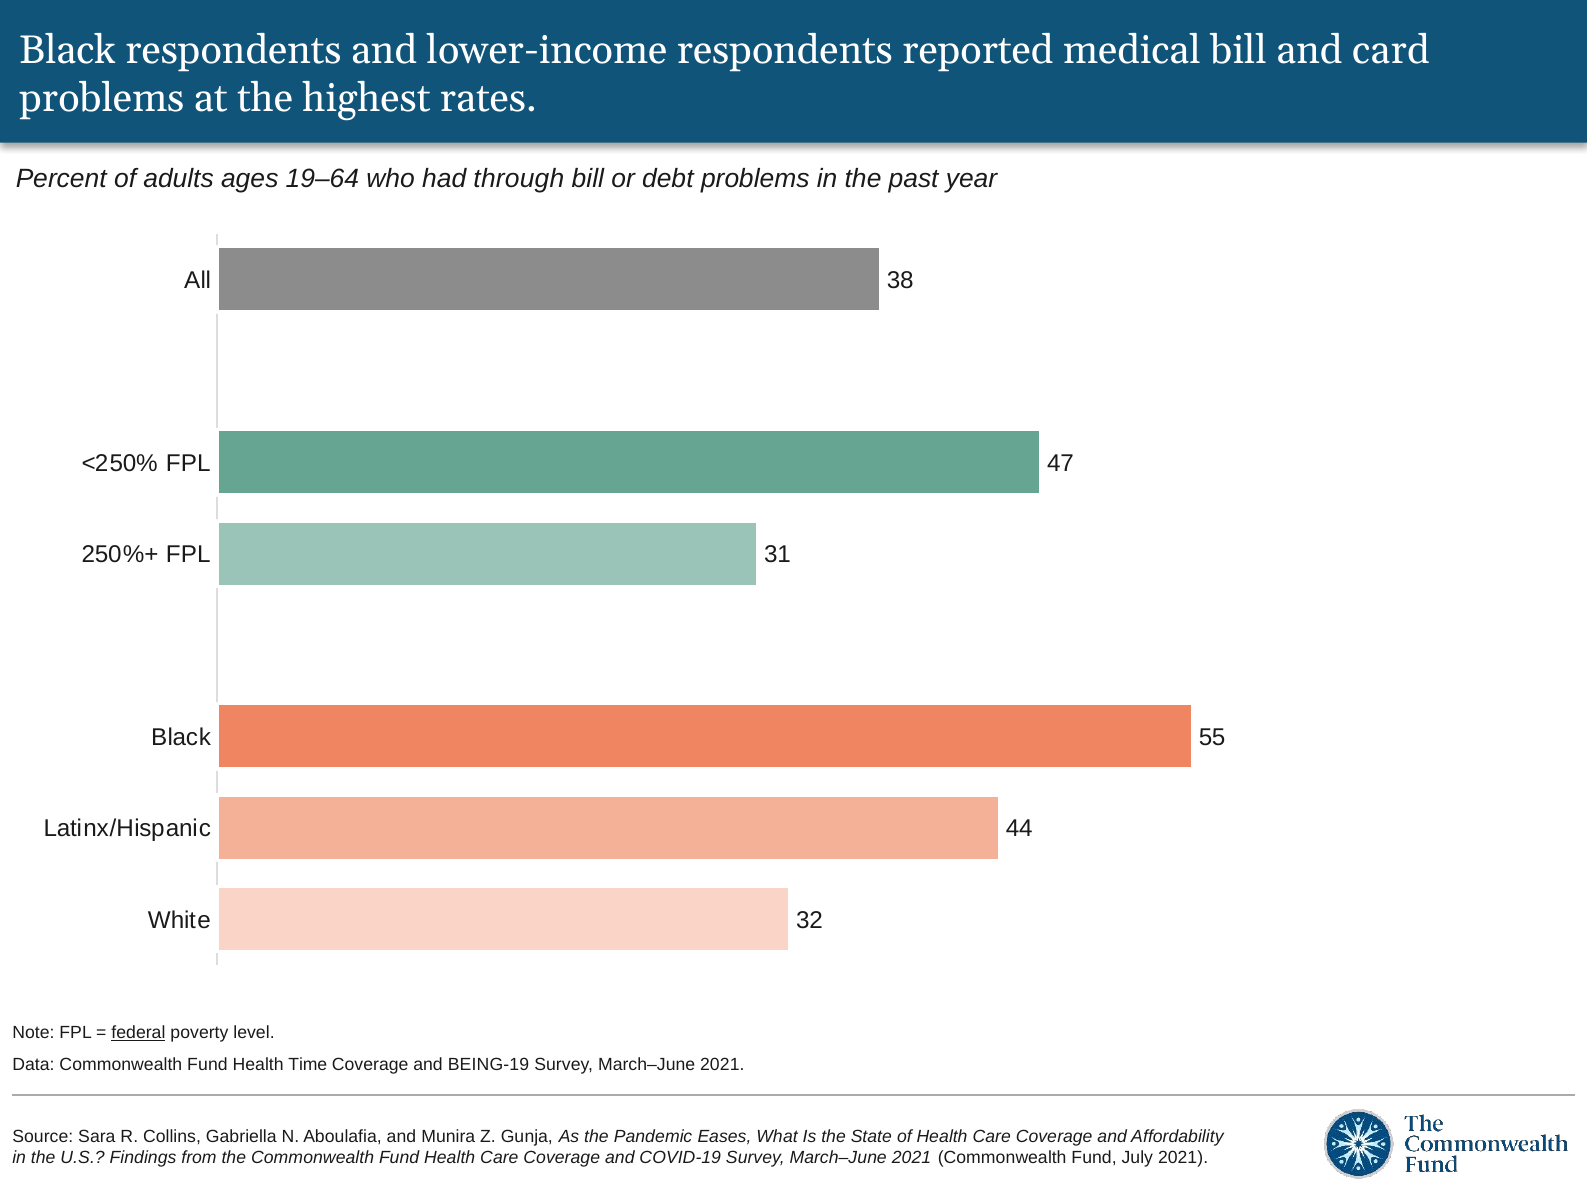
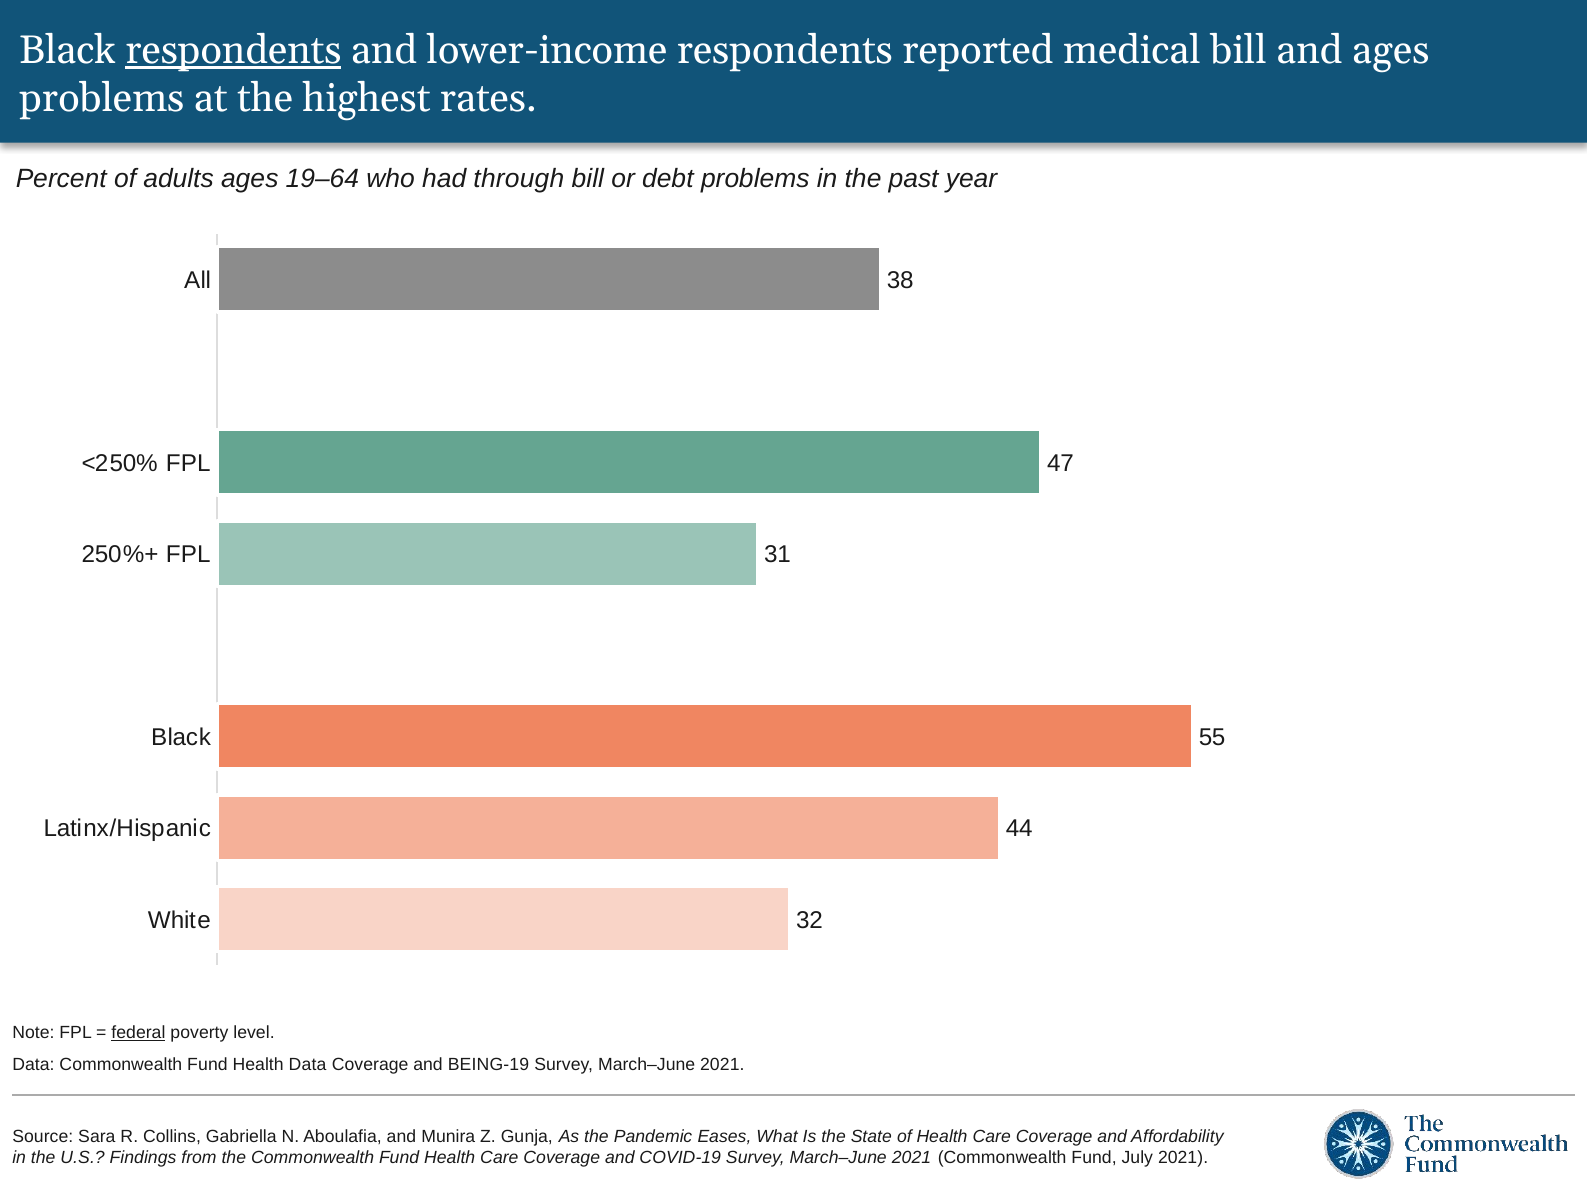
respondents underline: none -> present (233, 50)
and card: card -> ages (1391, 50)
Health Time: Time -> Data (308, 1065)
